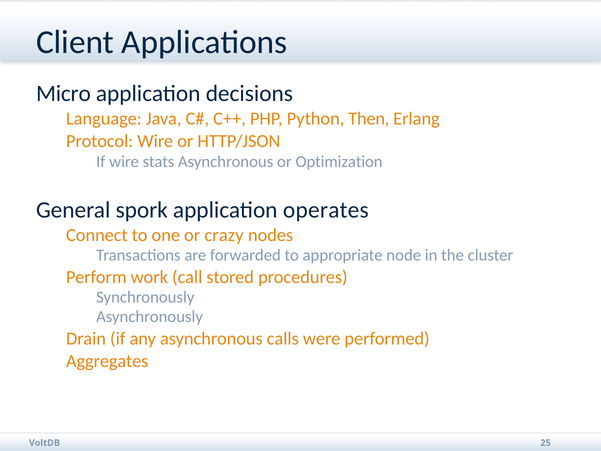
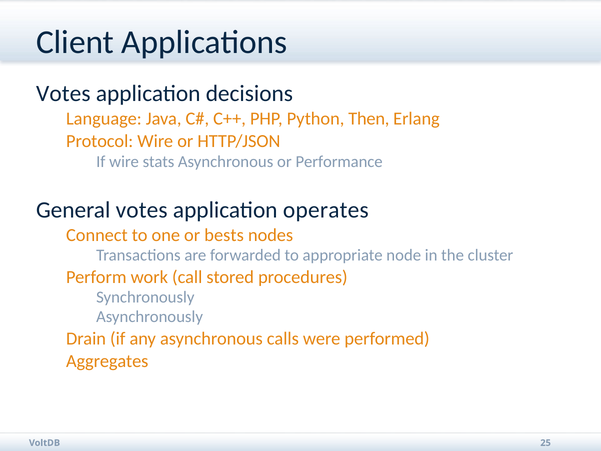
Micro: Micro -> Votes (63, 93)
Optimization: Optimization -> Performance (339, 161)
General spork: spork -> votes (142, 210)
crazy: crazy -> bests (224, 235)
